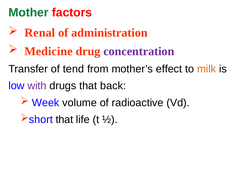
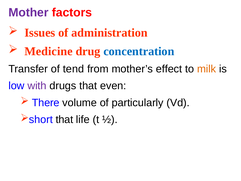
Mother colour: green -> purple (28, 13)
Renal: Renal -> Issues (40, 33)
concentration colour: purple -> blue (139, 51)
back: back -> even (113, 86)
Week: Week -> There (46, 103)
radioactive: radioactive -> particularly (138, 103)
